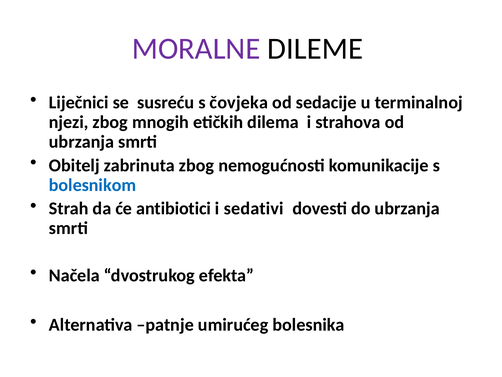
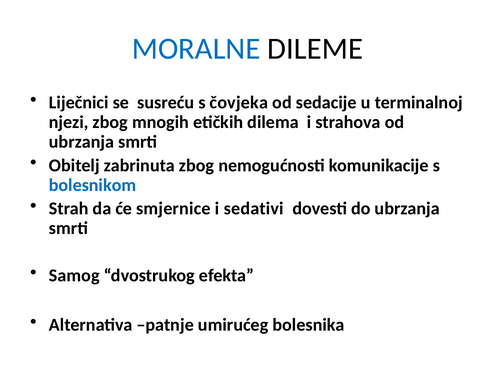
MORALNE colour: purple -> blue (196, 49)
antibiotici: antibiotici -> smjernice (173, 208)
Načela: Načela -> Samog (74, 275)
